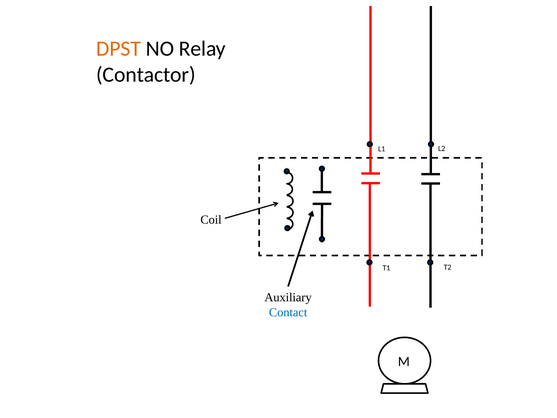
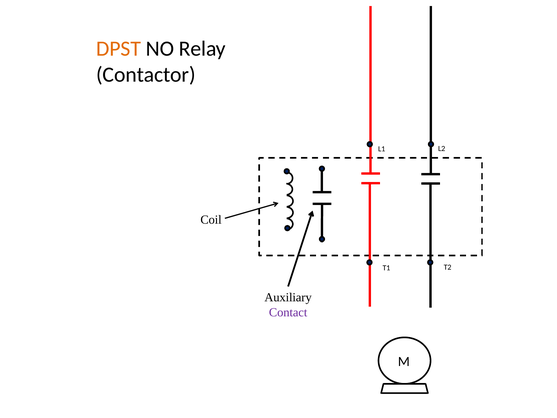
Contact colour: blue -> purple (288, 312)
